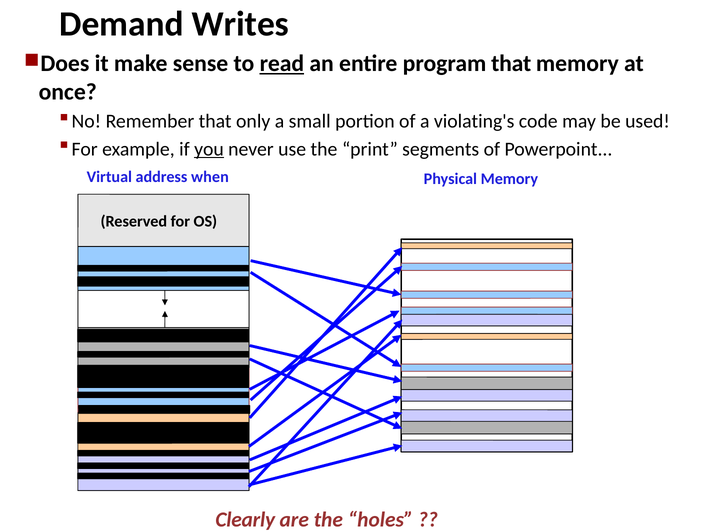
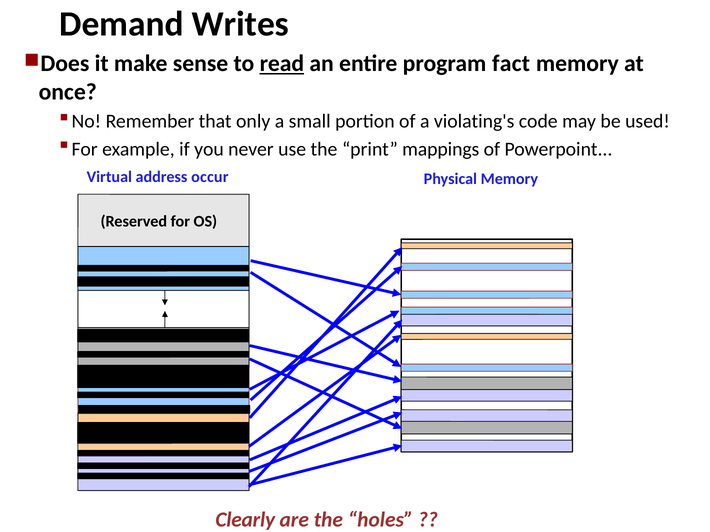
program that: that -> fact (511, 63)
you underline: present -> none (209, 149)
segments: segments -> mappings (441, 149)
when: when -> occur (210, 177)
